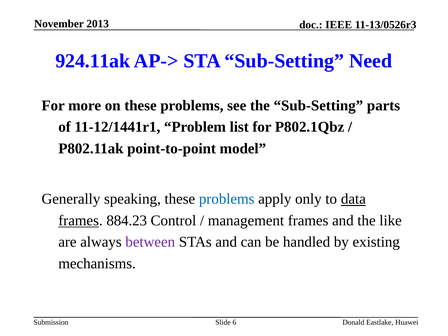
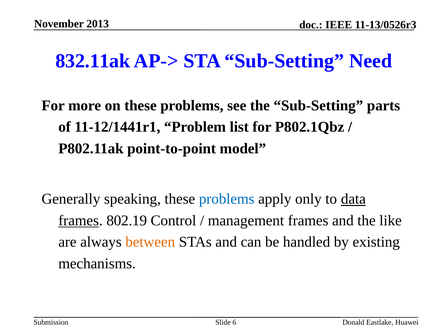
924.11ak: 924.11ak -> 832.11ak (93, 61)
884.23: 884.23 -> 802.19 (127, 220)
between colour: purple -> orange (150, 242)
